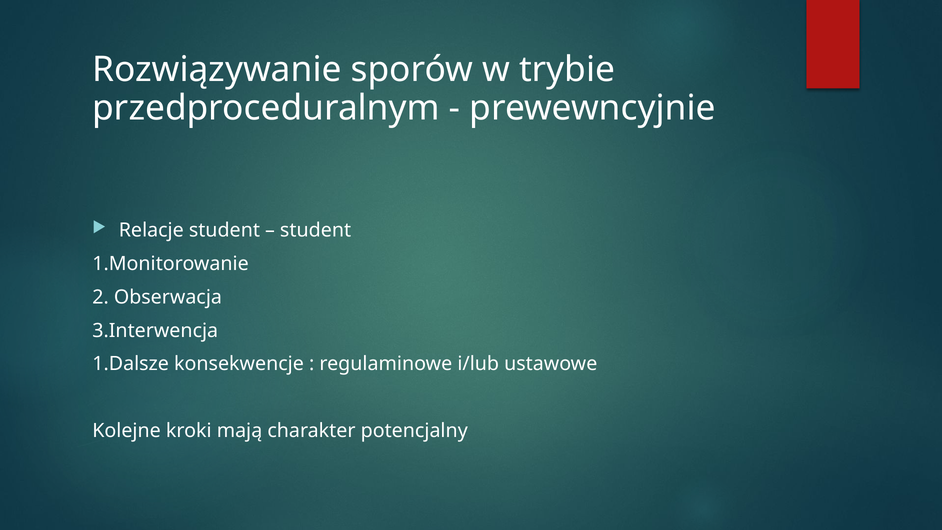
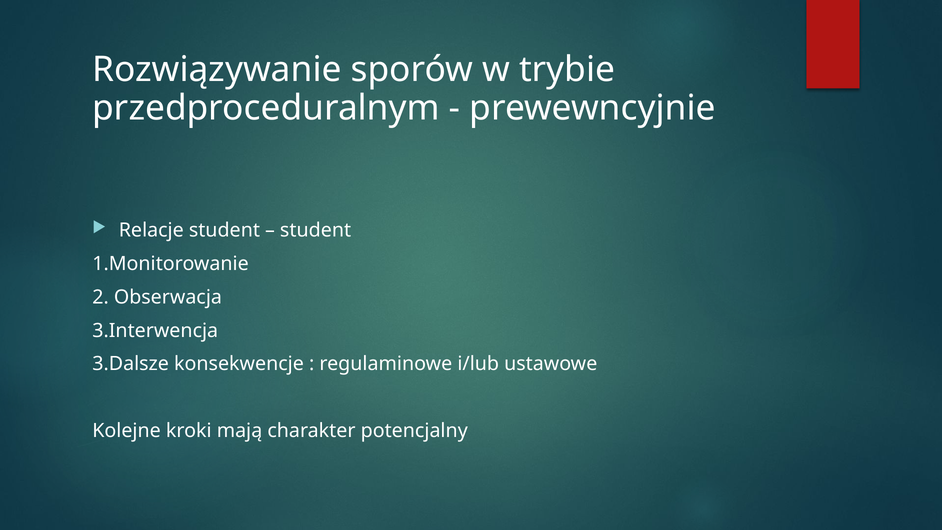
1.Dalsze: 1.Dalsze -> 3.Dalsze (131, 364)
